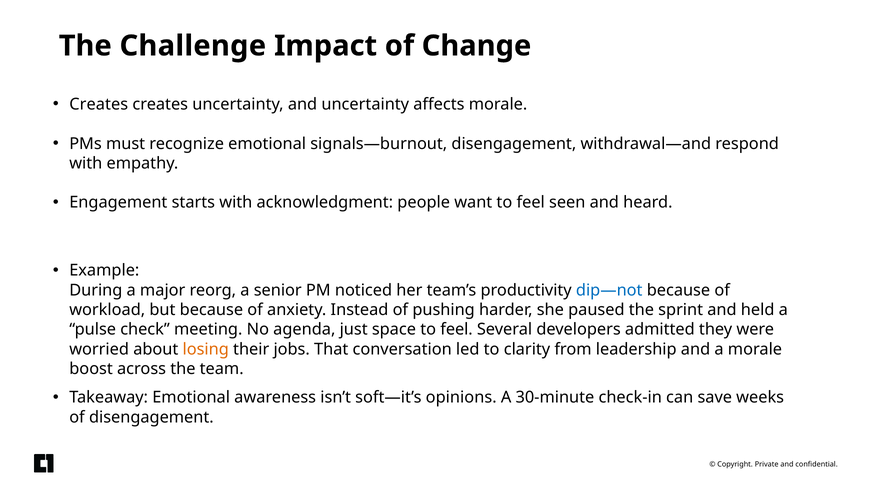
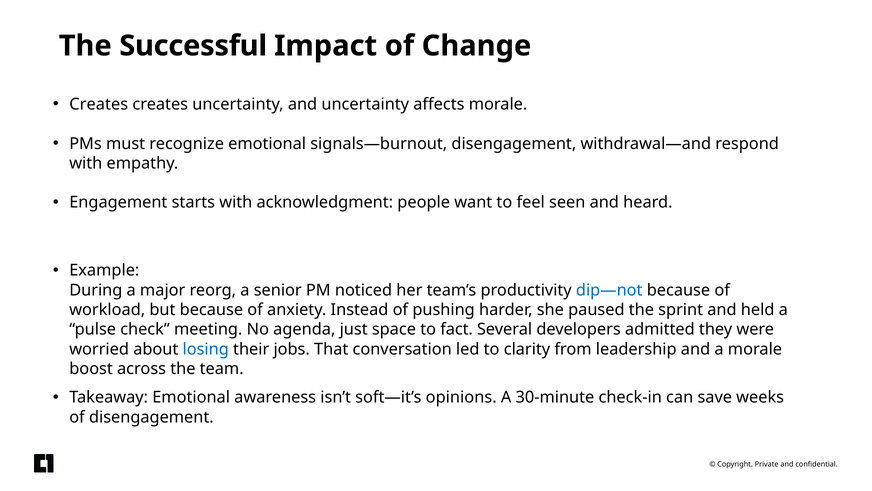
Challenge: Challenge -> Successful (193, 46)
space to feel: feel -> fact (457, 329)
losing colour: orange -> blue (206, 349)
